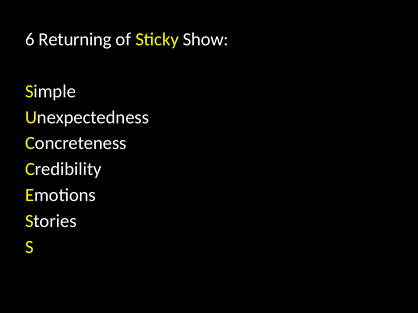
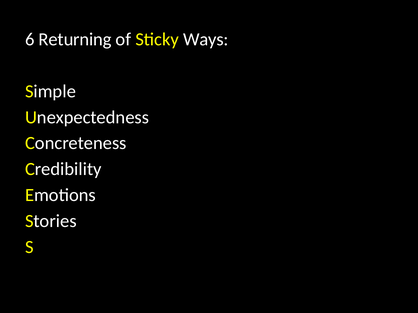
Show: Show -> Ways (206, 39)
